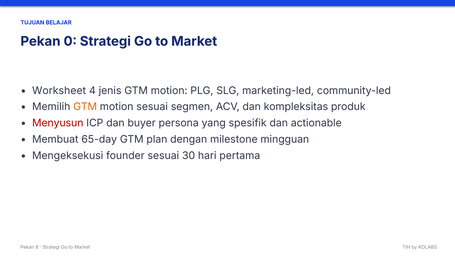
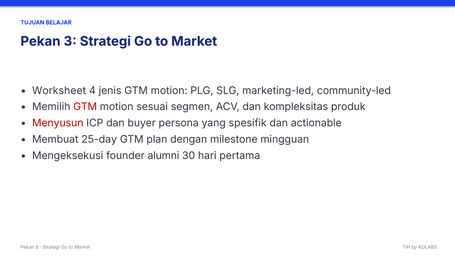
0: 0 -> 3 (70, 41)
GTM colour: orange -> red (85, 107)
65-day: 65-day -> 25-day (99, 139)
founder sesuai: sesuai -> alumni (163, 156)
